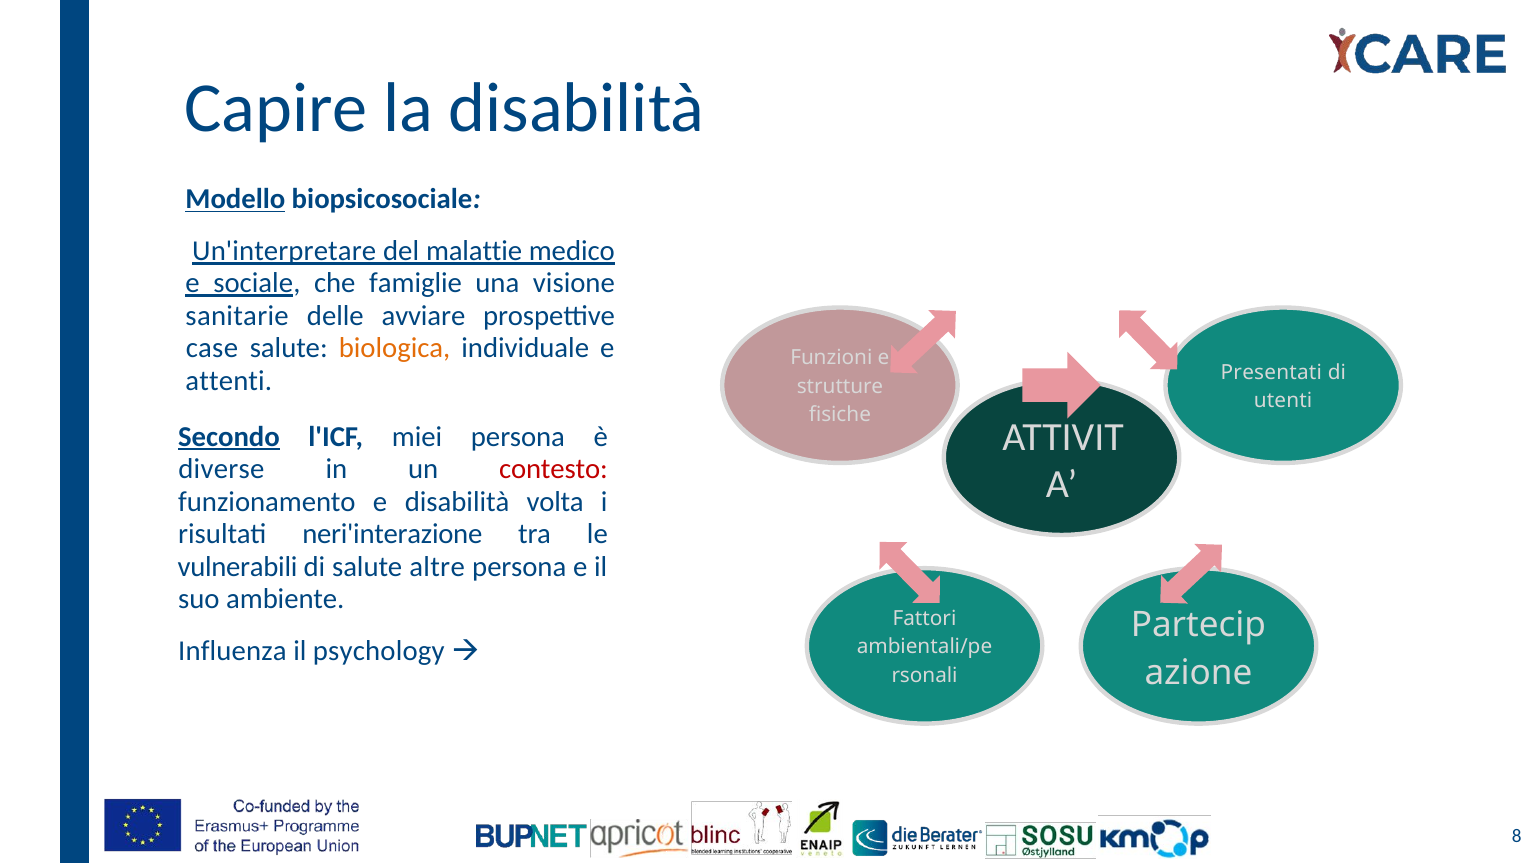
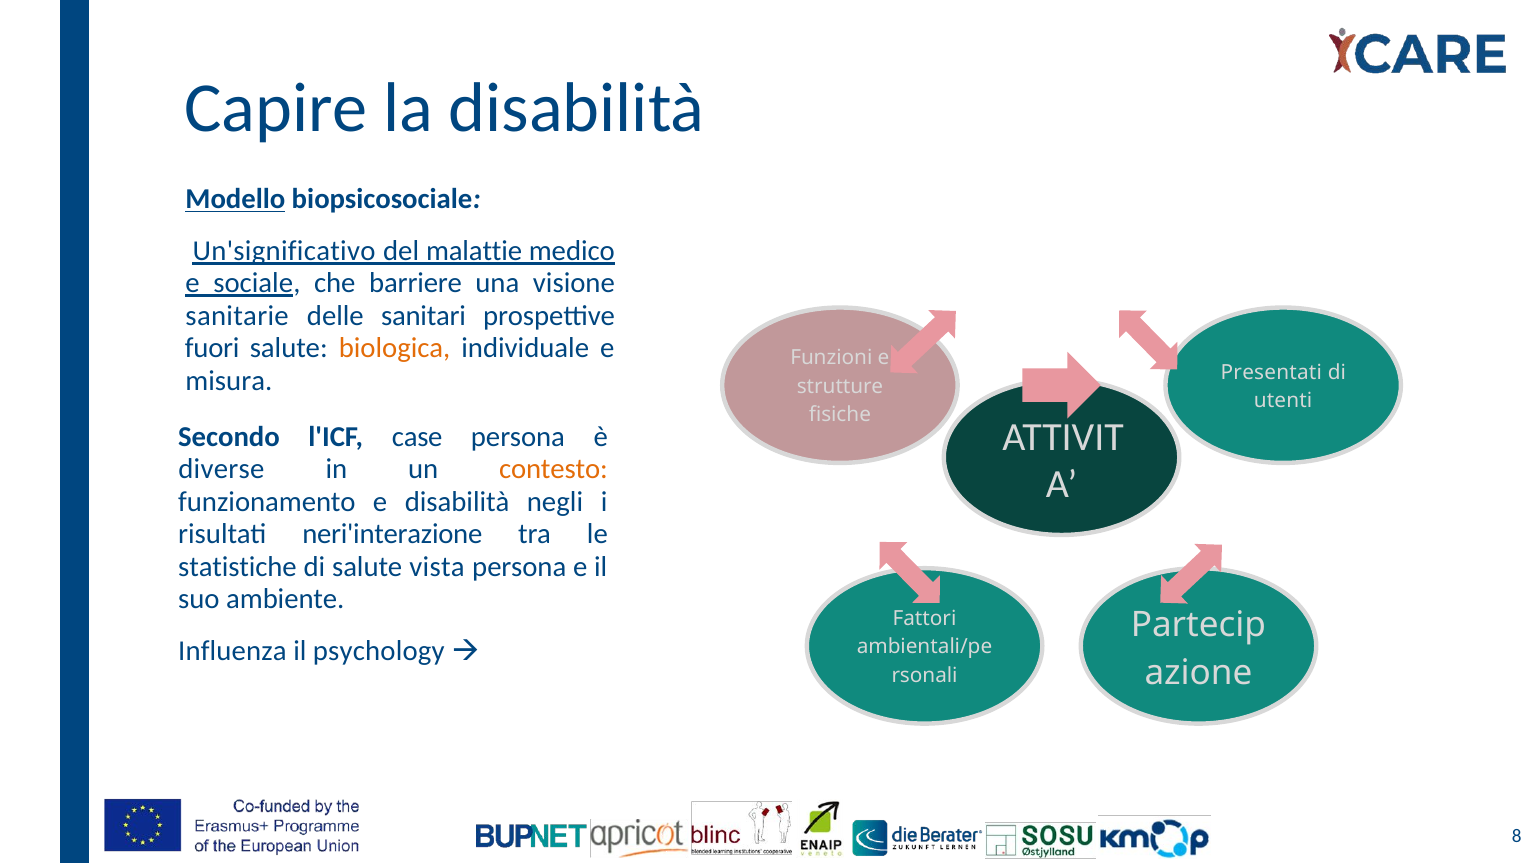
Un'interpretare: Un'interpretare -> Un'significativo (284, 251)
famiglie: famiglie -> barriere (416, 283)
avviare: avviare -> sanitari (424, 316)
case: case -> fuori (212, 348)
attenti: attenti -> misura (229, 380)
Secondo underline: present -> none (229, 437)
miei: miei -> case (417, 437)
contesto colour: red -> orange (553, 469)
volta: volta -> negli (555, 501)
vulnerabili: vulnerabili -> statistiche (237, 566)
altre: altre -> vista (437, 566)
